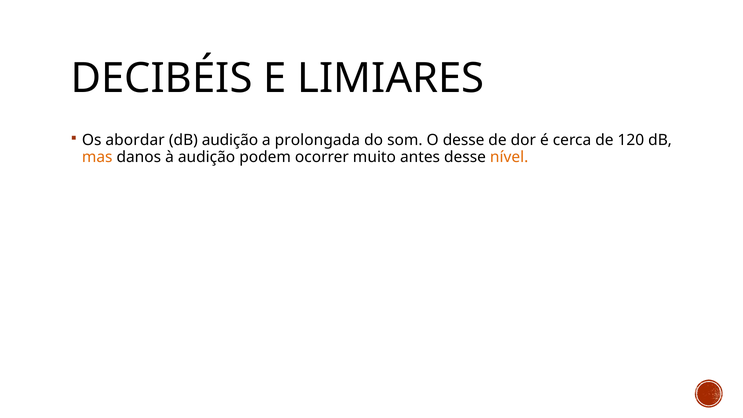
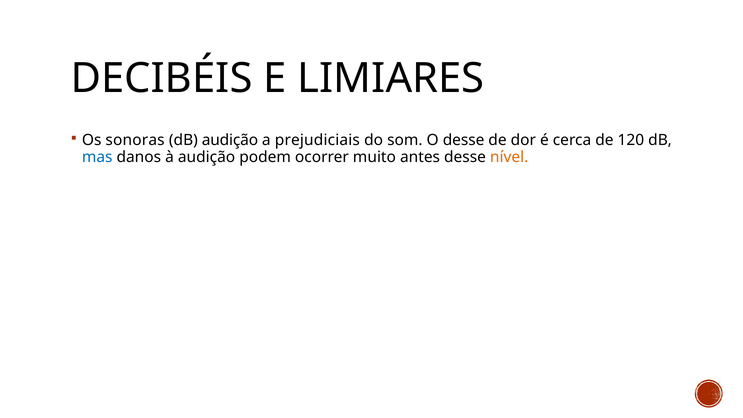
abordar: abordar -> sonoras (135, 140)
prolongada: prolongada -> prejudiciais (317, 140)
mas colour: orange -> blue (97, 157)
